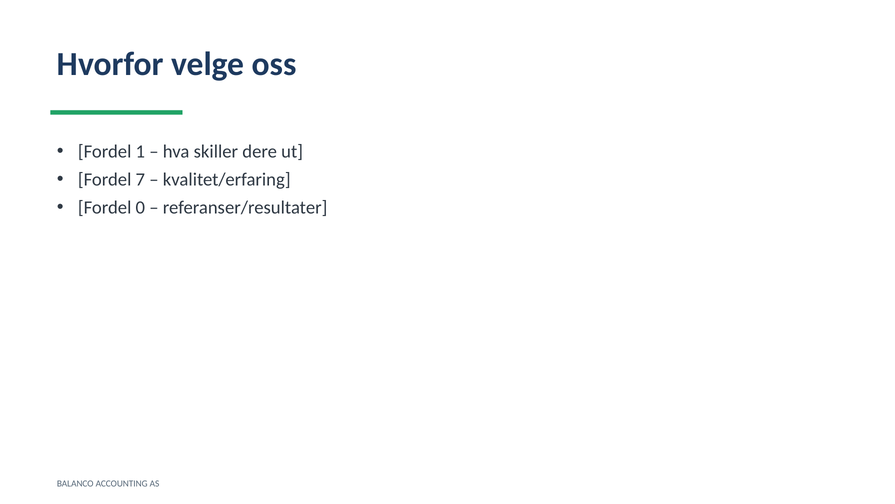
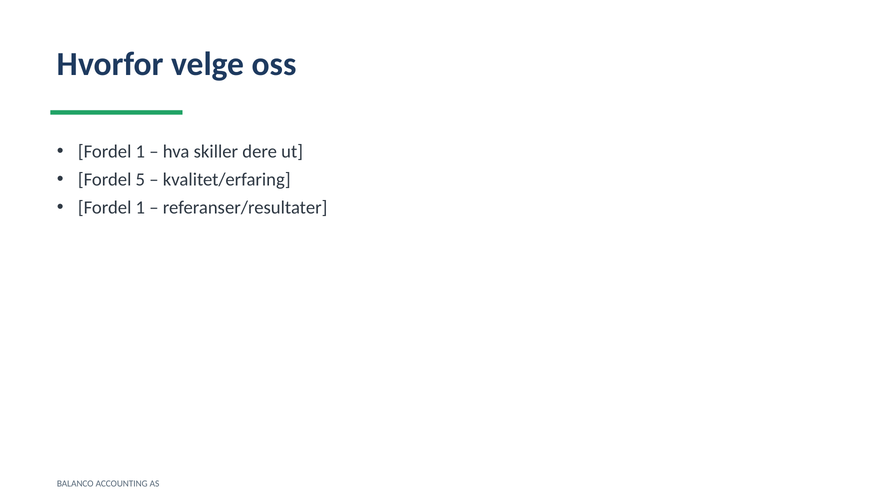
7: 7 -> 5 (140, 180)
0: 0 -> 1 (140, 208)
